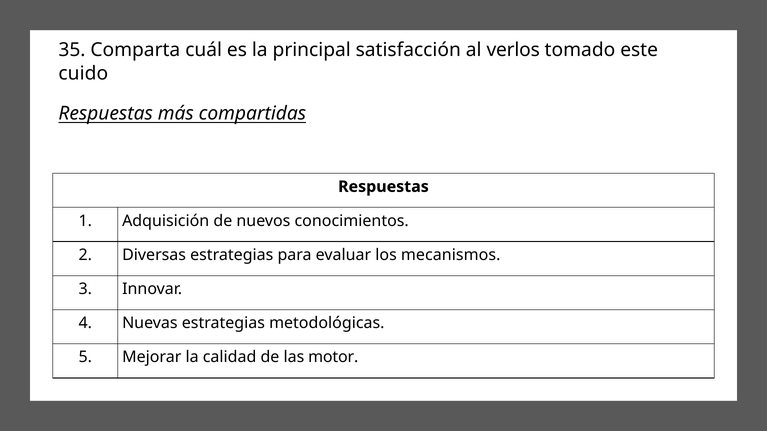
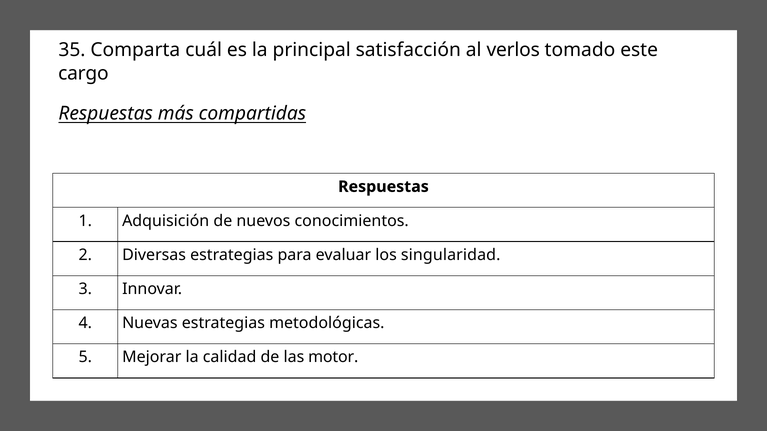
cuido: cuido -> cargo (83, 73)
mecanismos: mecanismos -> singularidad (451, 255)
